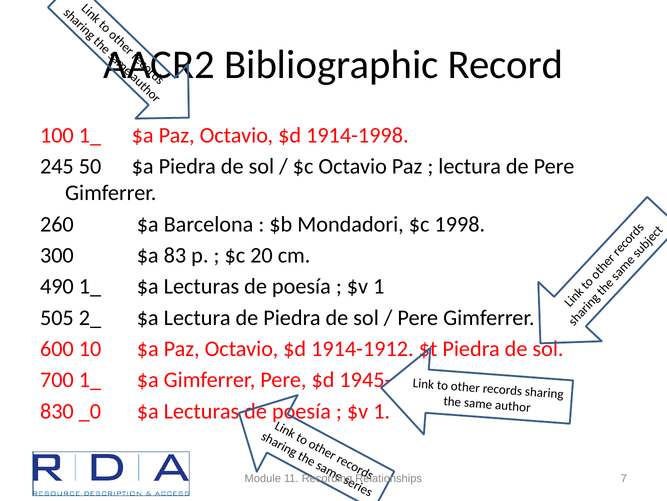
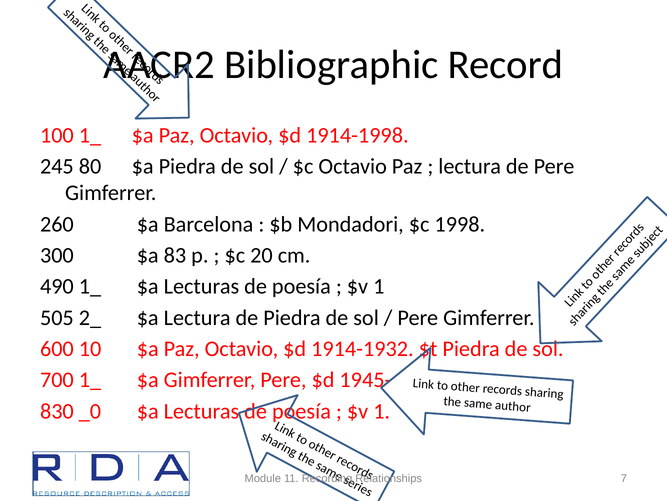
50: 50 -> 80 (90, 166)
1914-1912: 1914-1912 -> 1914-1932 (362, 348)
